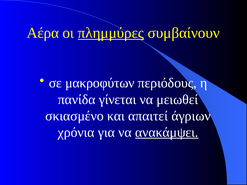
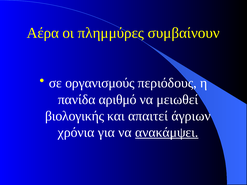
πλημμύρες underline: present -> none (111, 33)
μακροφύτων: μακροφύτων -> οργανισμούς (100, 83)
γίνεται: γίνεται -> αριθμό (118, 100)
σκιασμένο: σκιασμένο -> βιολογικής (75, 116)
